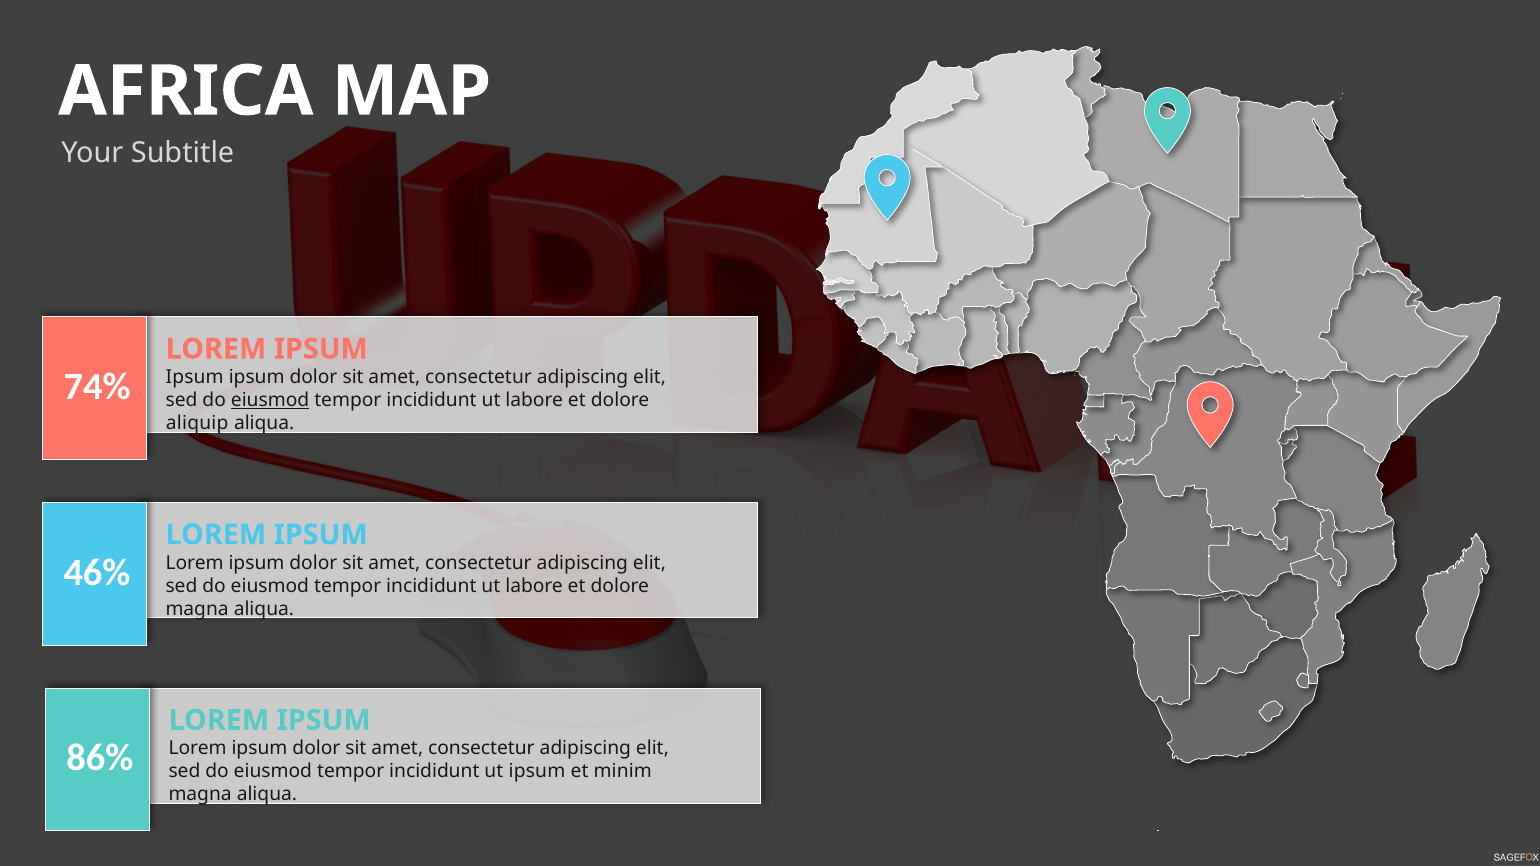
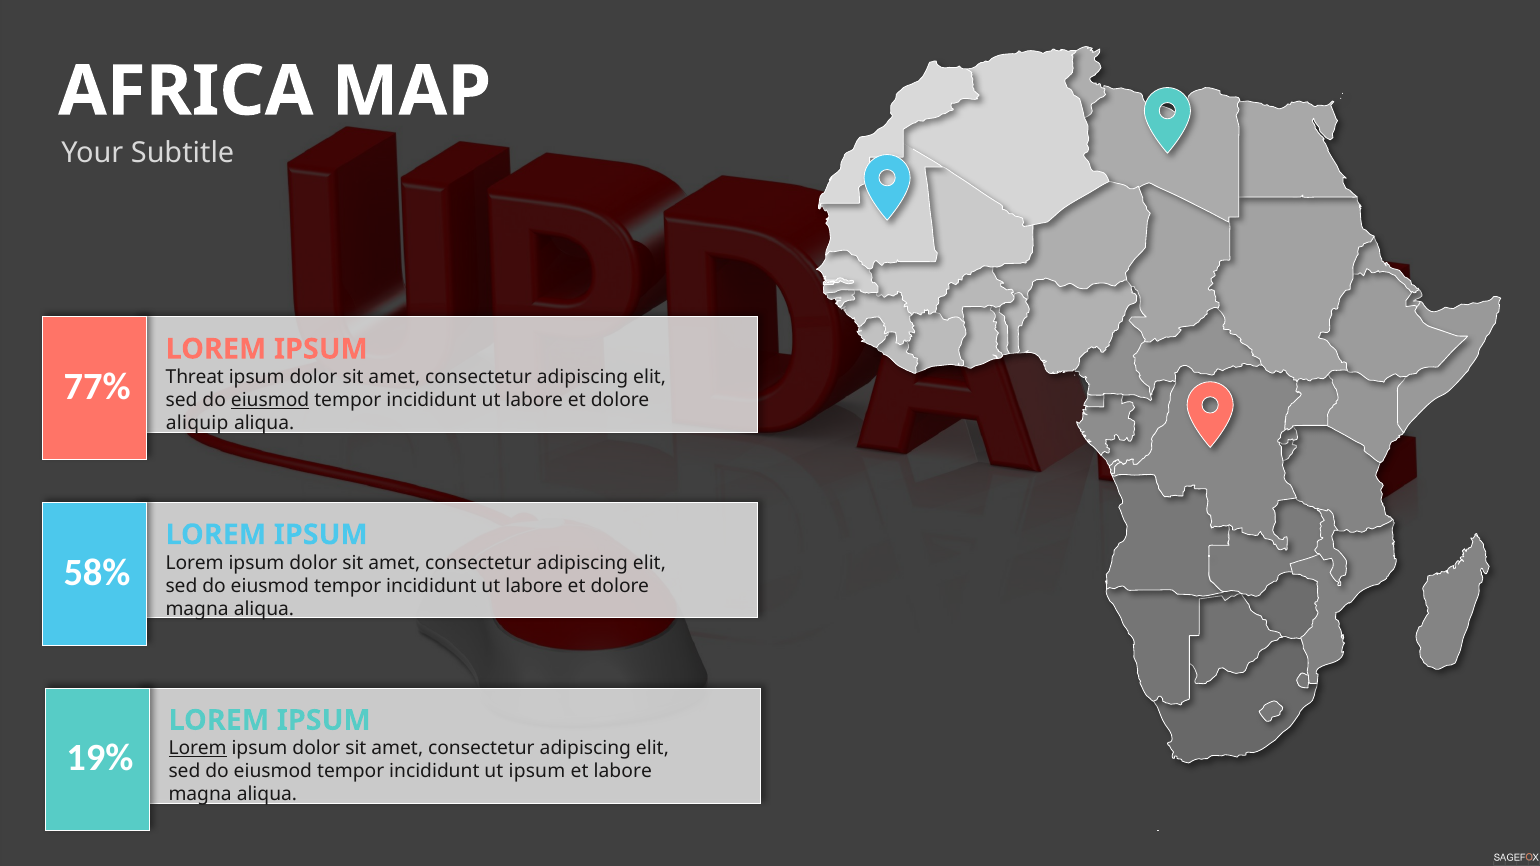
74%: 74% -> 77% (97, 387)
Ipsum: Ipsum -> Threat (195, 377)
46%: 46% -> 58% (97, 573)
86%: 86% -> 19% (100, 758)
Lorem underline: none -> present (198, 749)
et minim: minim -> labore (623, 772)
